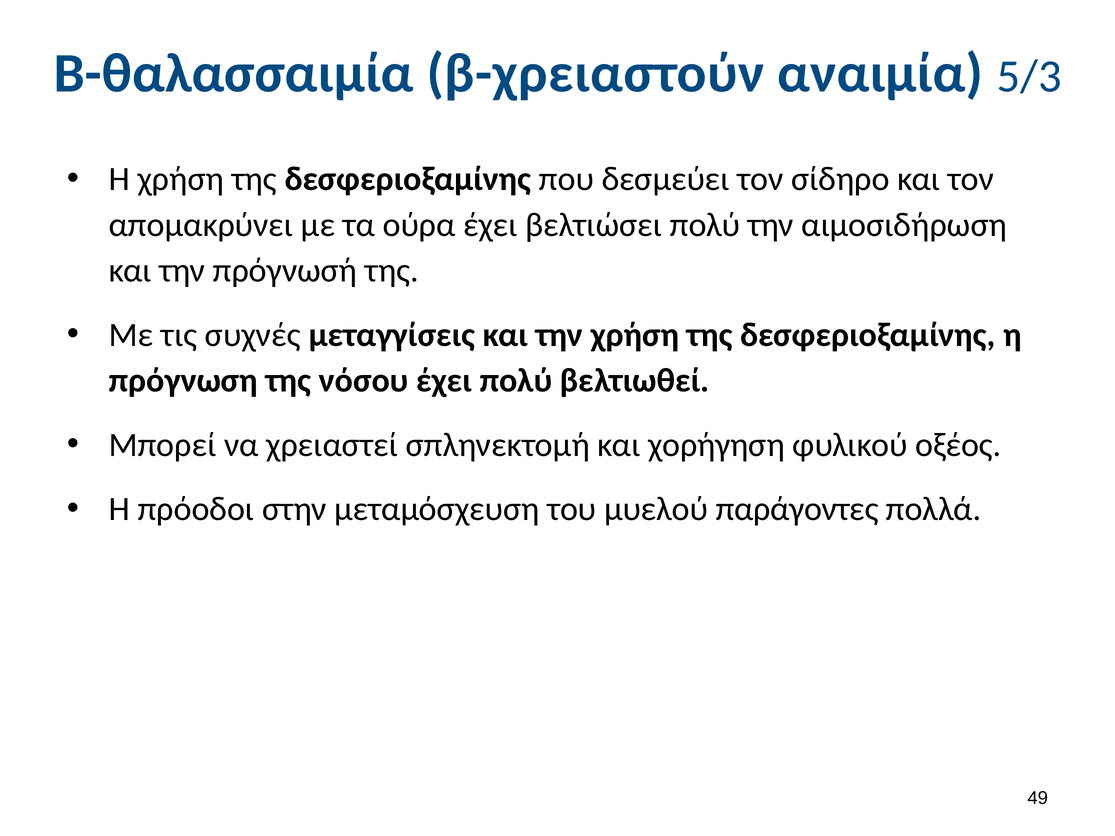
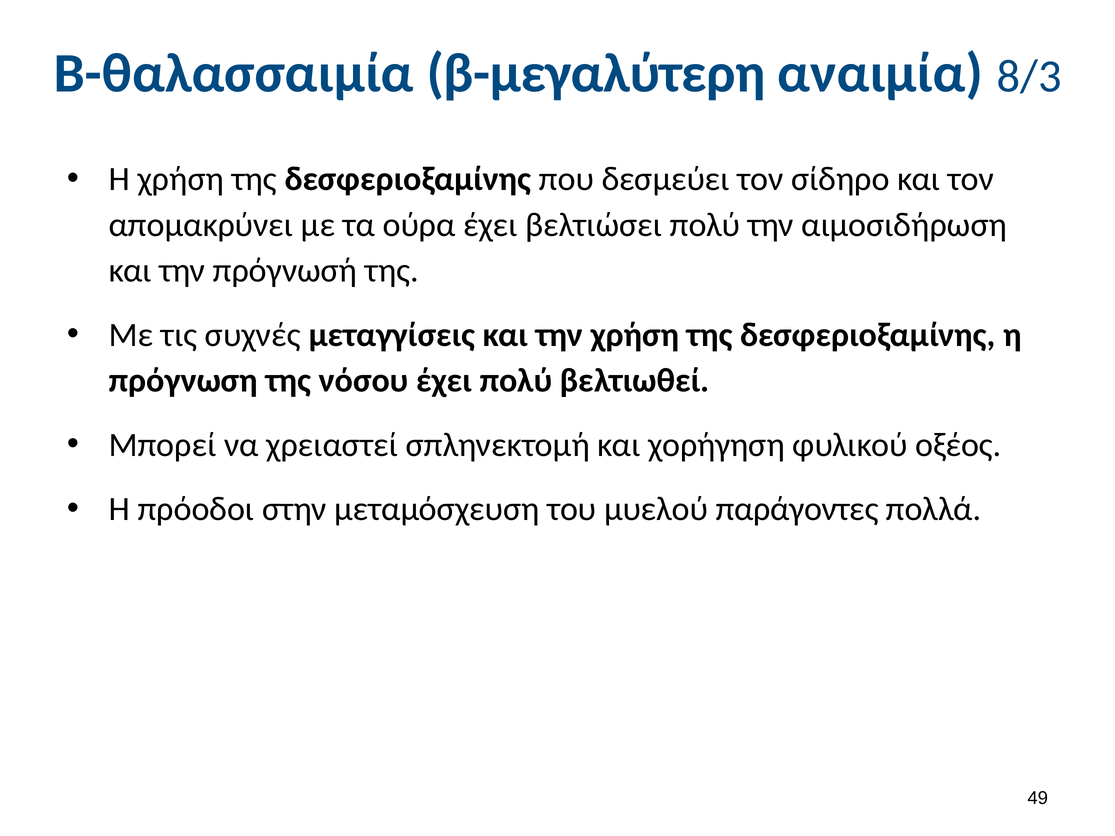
β-χρειαστούν: β-χρειαστούν -> β-μεγαλύτερη (596, 73)
5/3: 5/3 -> 8/3 (1029, 77)
